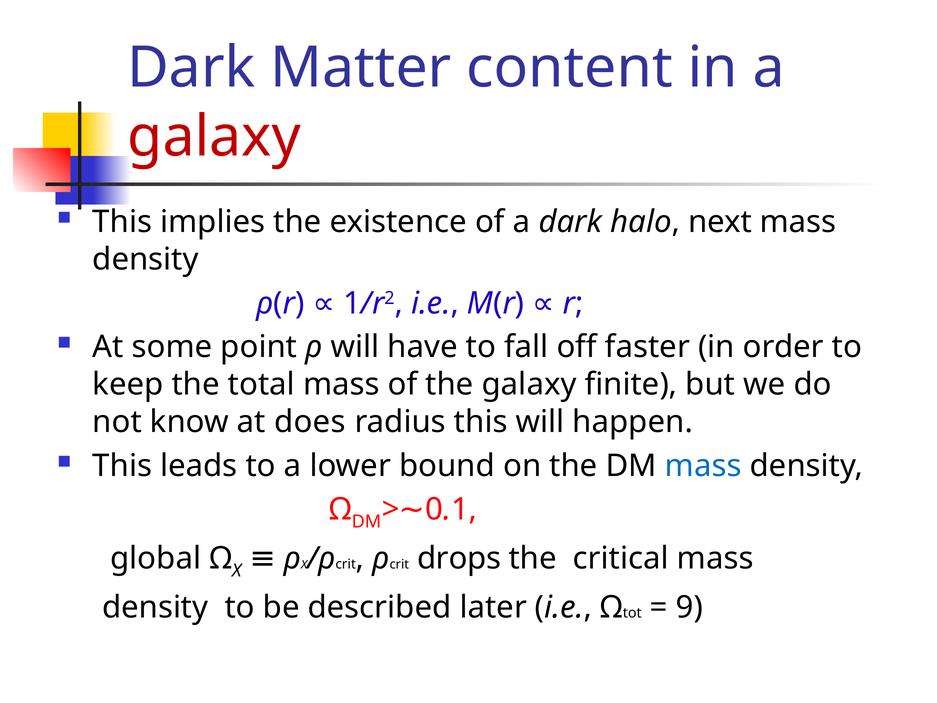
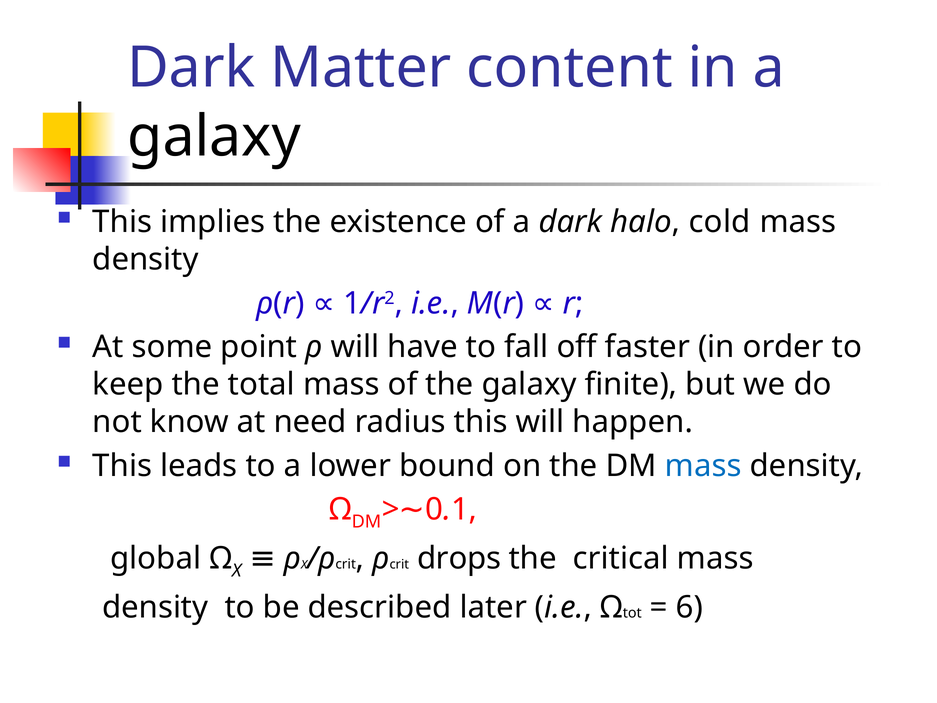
galaxy colour: red -> black (214, 137)
next: next -> cold (720, 222)
does: does -> need (310, 422)
9: 9 -> 6 (690, 607)
